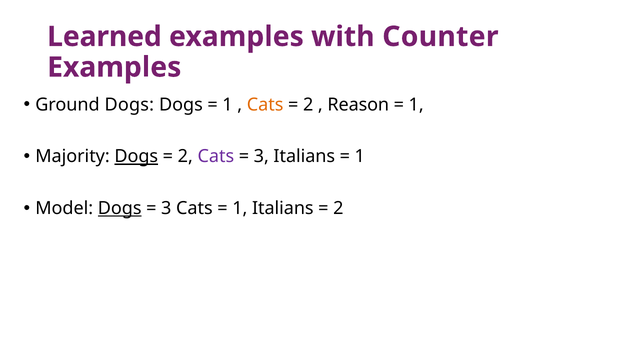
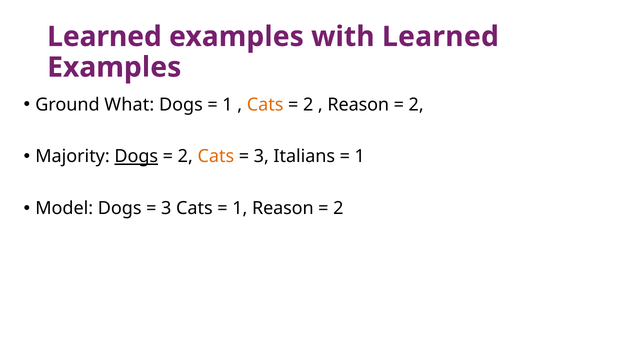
with Counter: Counter -> Learned (440, 37)
Ground Dogs: Dogs -> What (129, 104)
1: 1 -> 2 (416, 104)
Cats colour: purple -> orange (216, 156)
Dogs underline: present -> none (120, 208)
1 Italians: Italians -> Reason (283, 208)
